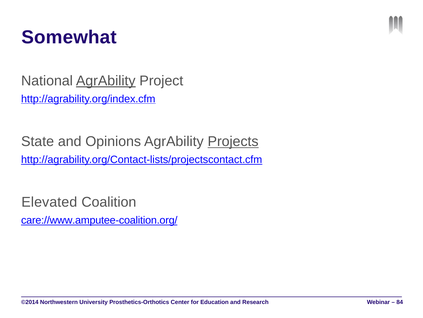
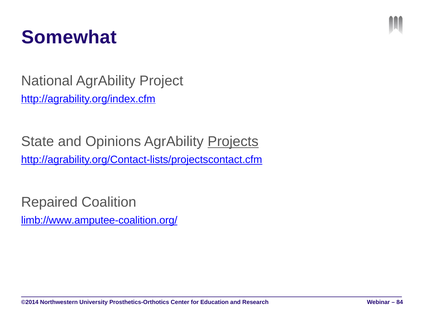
AgrAbility underline: present -> none (106, 81)
Elevated: Elevated -> Repaired (49, 202)
care://www.amputee-coalition.org/: care://www.amputee-coalition.org/ -> limb://www.amputee-coalition.org/ (99, 220)
